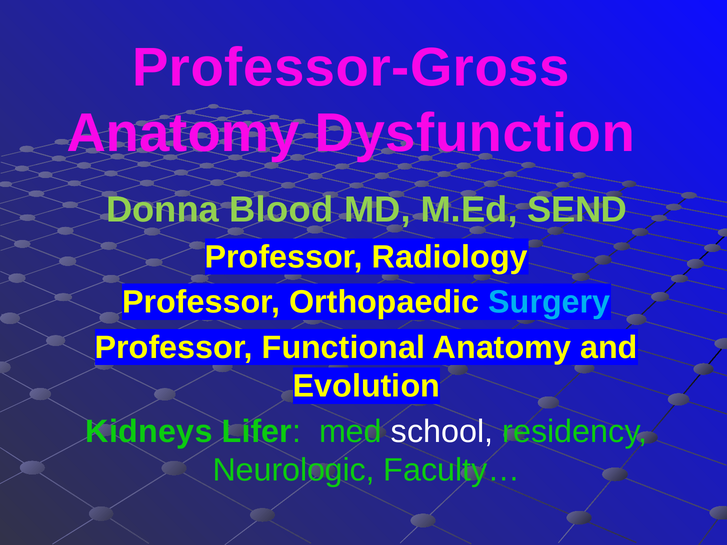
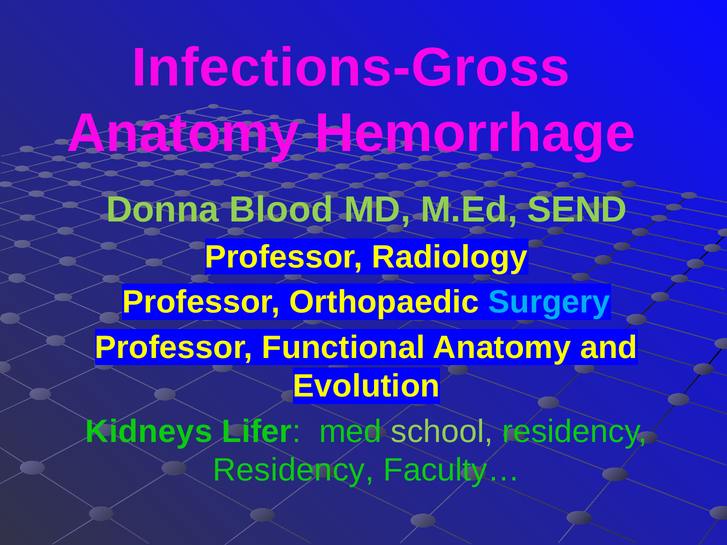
Professor-Gross: Professor-Gross -> Infections-Gross (351, 68)
Dysfunction: Dysfunction -> Hemorrhage (475, 133)
school colour: white -> light green (442, 432)
Neurologic: Neurologic -> Residency (294, 470)
